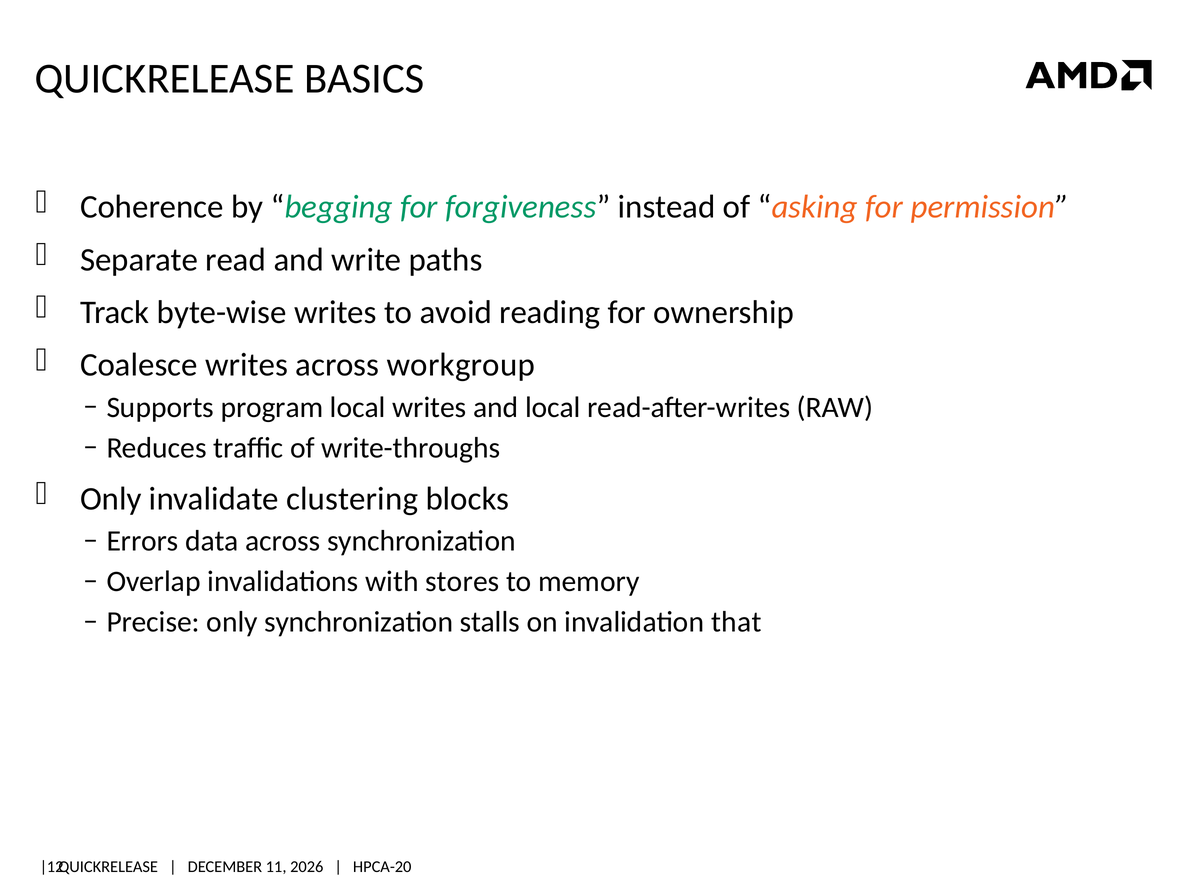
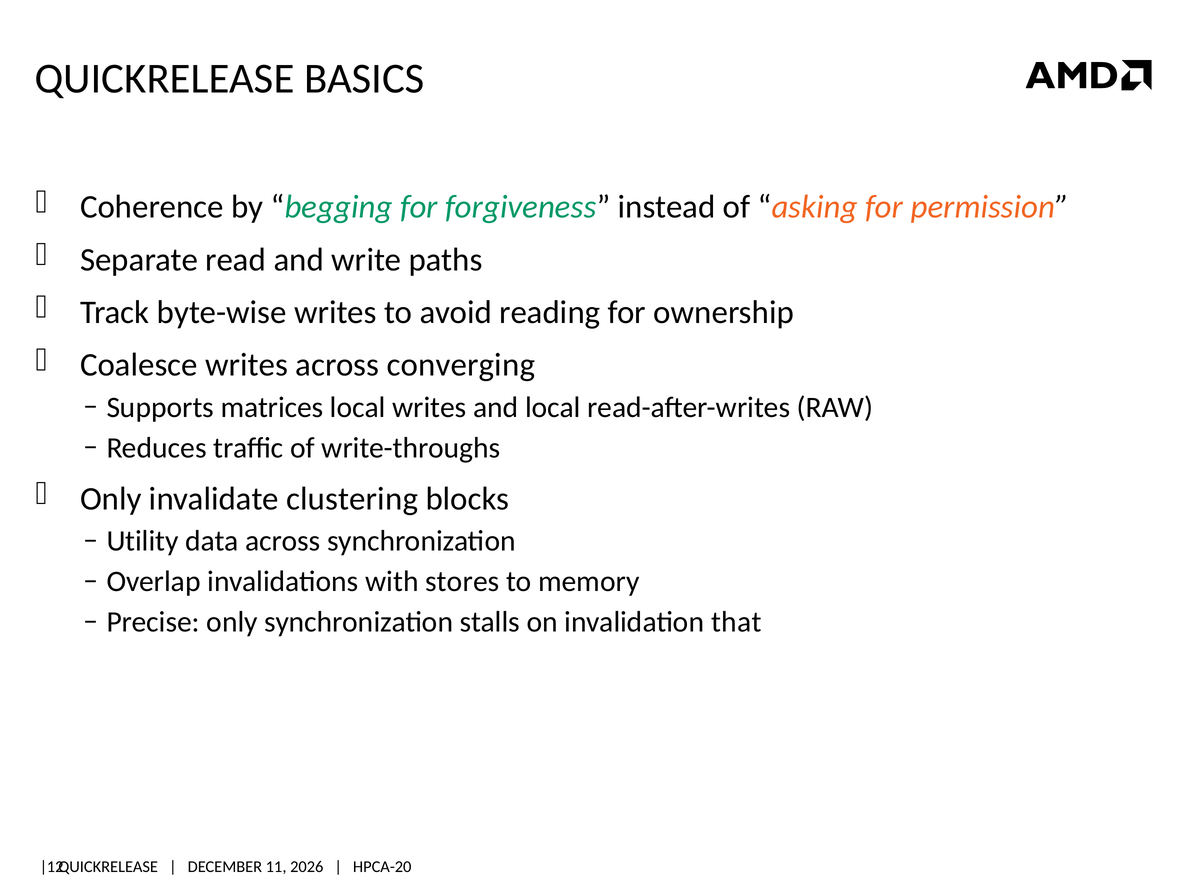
workgroup: workgroup -> converging (461, 365)
program: program -> matrices (272, 407)
Errors: Errors -> Utility (143, 541)
